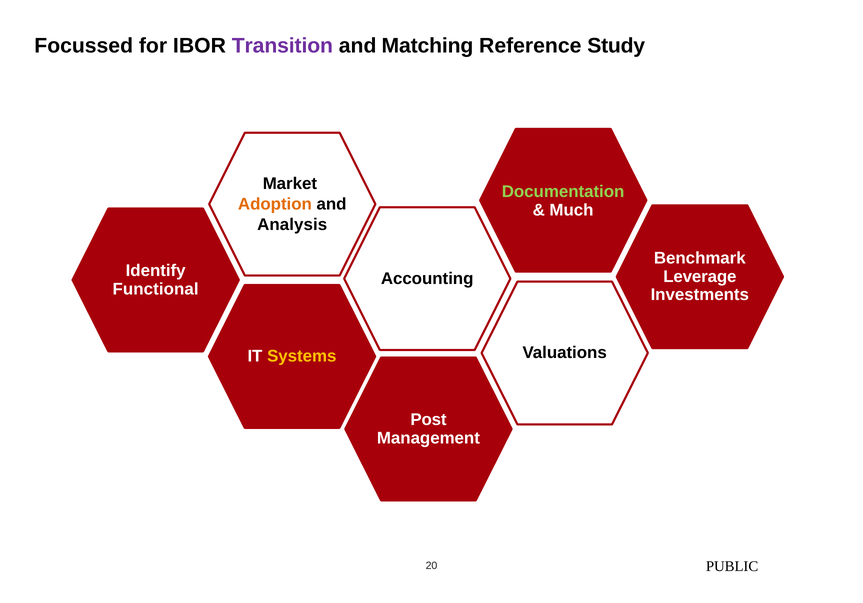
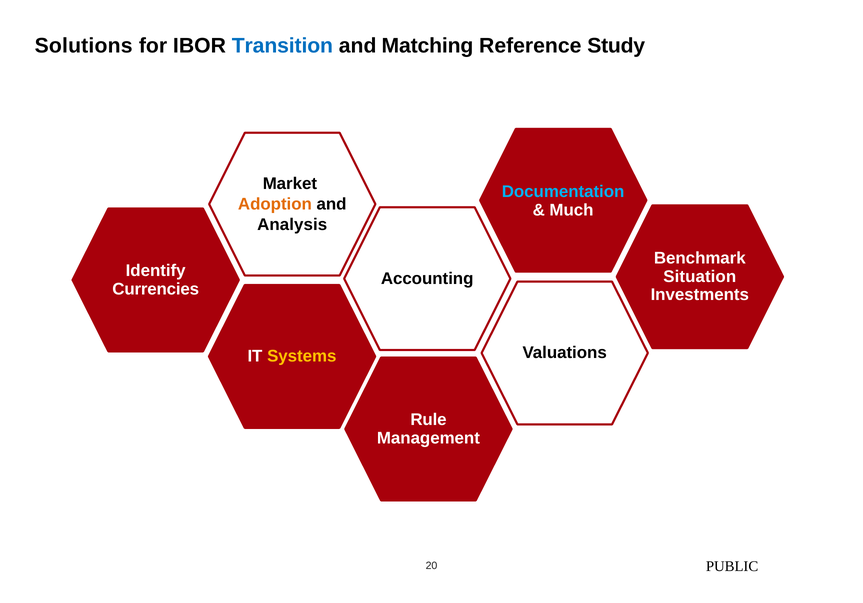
Focussed: Focussed -> Solutions (84, 46)
Transition colour: purple -> blue (282, 46)
Documentation colour: light green -> light blue (563, 192)
Leverage: Leverage -> Situation (700, 277)
Functional: Functional -> Currencies (156, 289)
Post: Post -> Rule (428, 420)
